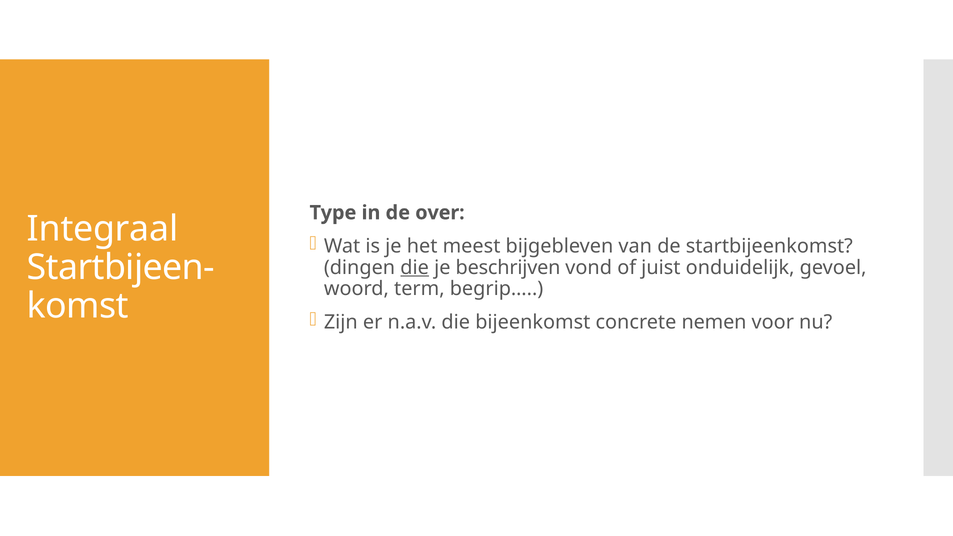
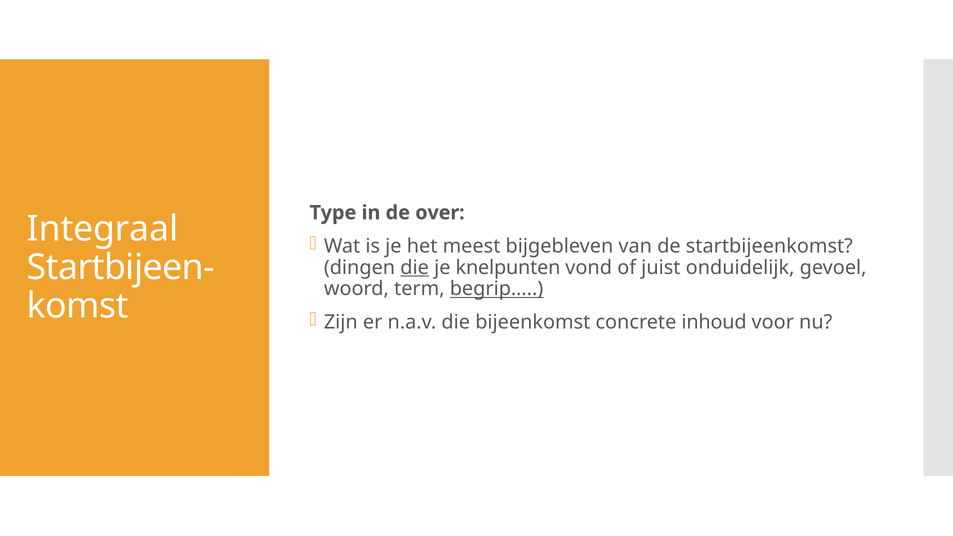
beschrijven: beschrijven -> knelpunten (508, 268)
begrip… underline: none -> present (497, 289)
nemen: nemen -> inhoud (714, 322)
